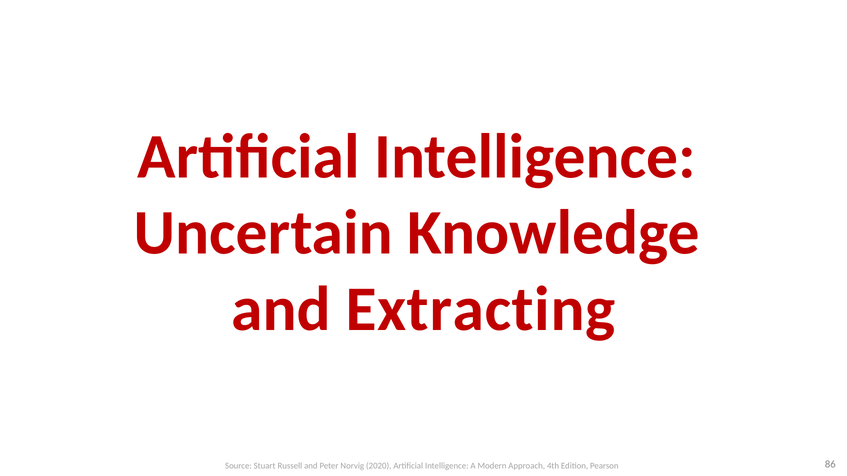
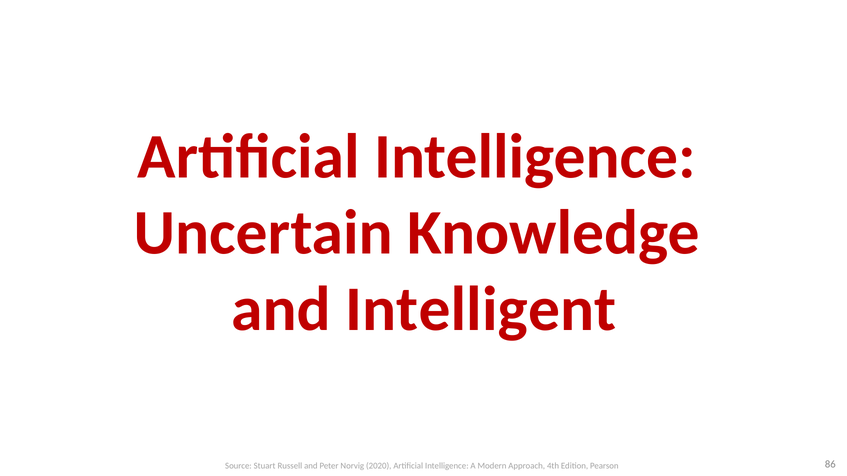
Extracting: Extracting -> Intelligent (481, 309)
